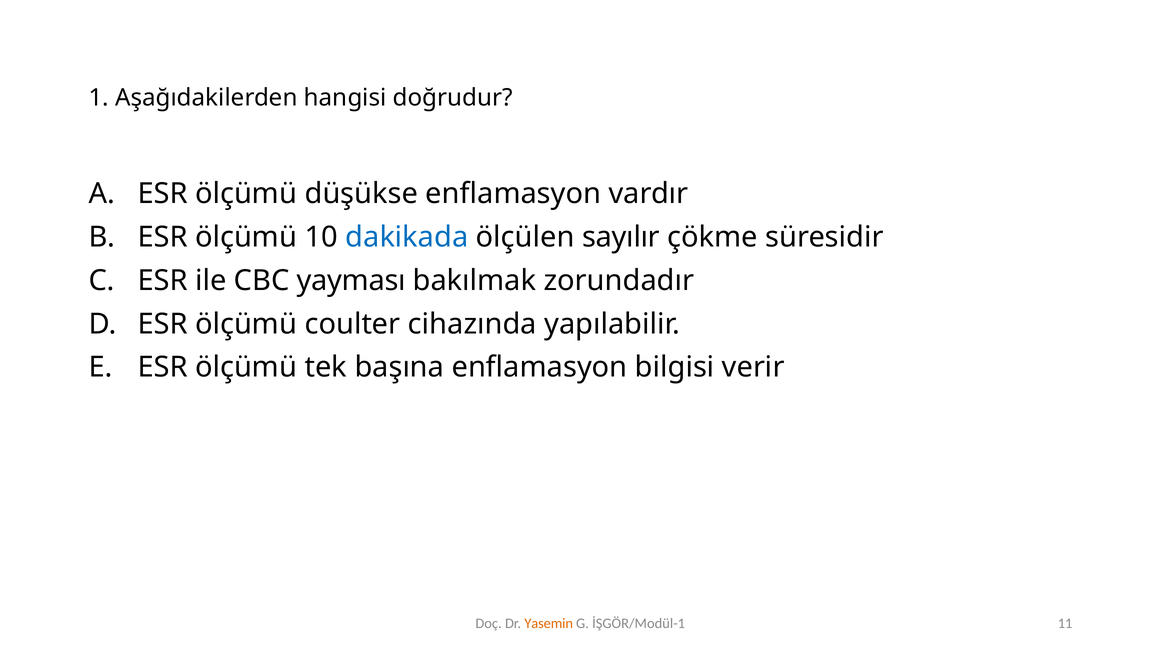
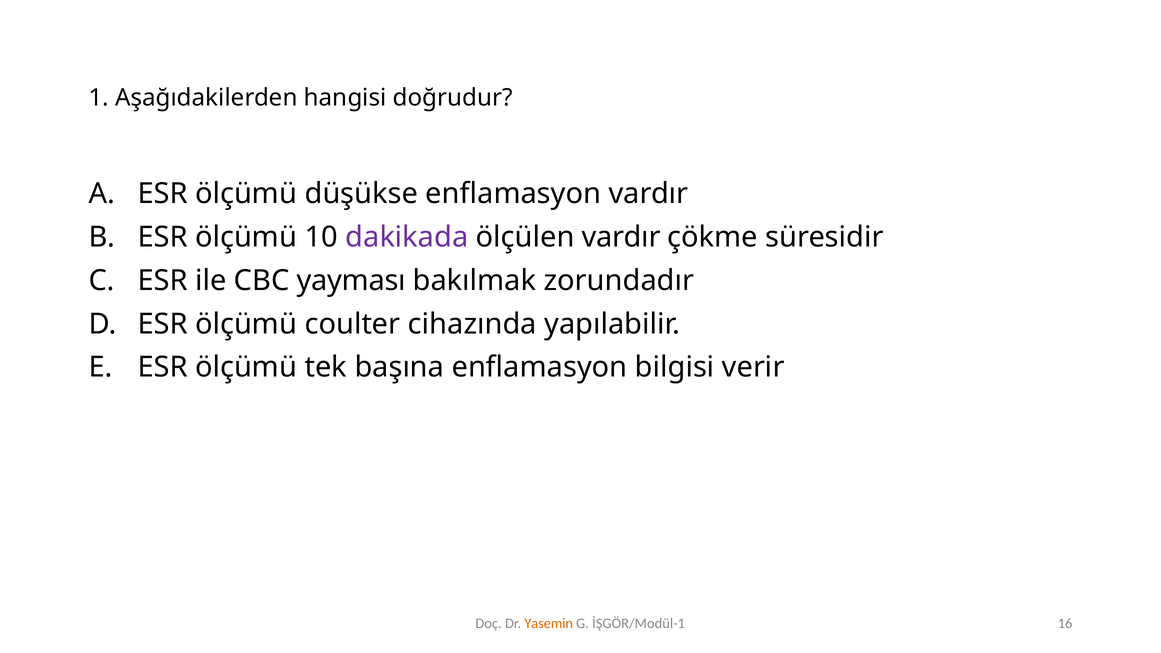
dakikada colour: blue -> purple (407, 237)
ölçülen sayılır: sayılır -> vardır (621, 237)
11: 11 -> 16 (1065, 624)
